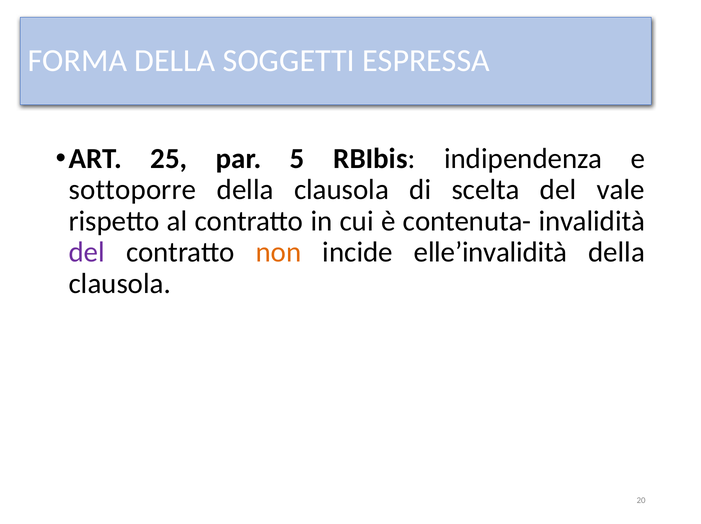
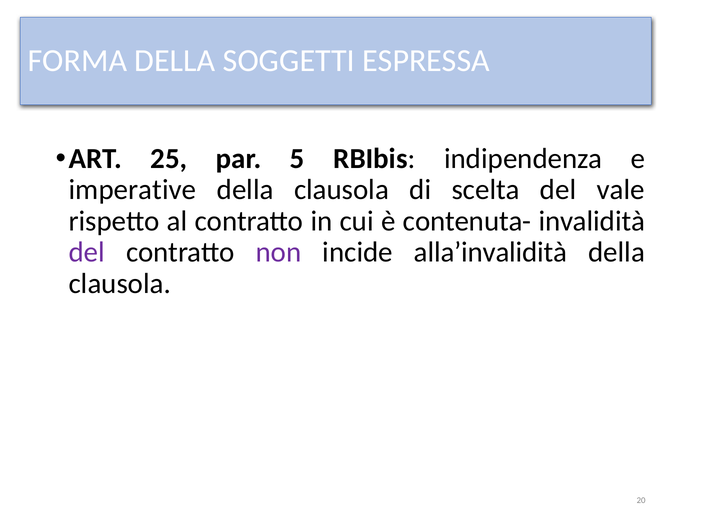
sottoporre: sottoporre -> imperative (133, 190)
non colour: orange -> purple (278, 252)
elle’invalidità: elle’invalidità -> alla’invalidità (491, 252)
